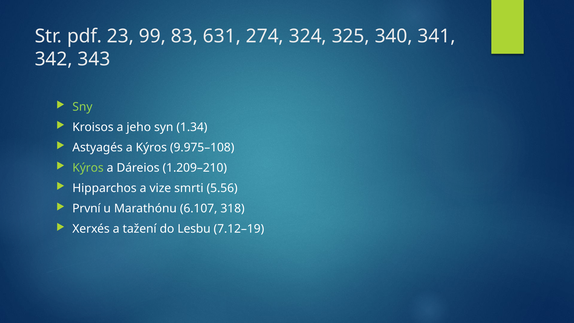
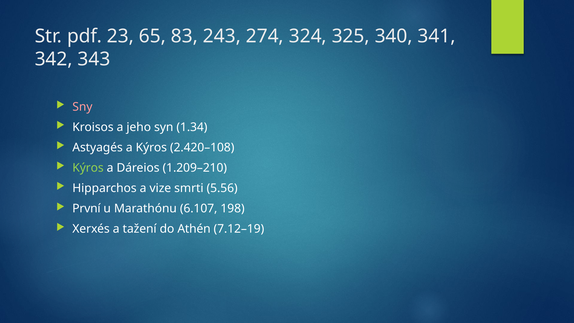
99: 99 -> 65 (152, 36)
631: 631 -> 243 (222, 36)
Sny colour: light green -> pink (82, 107)
9.975–108: 9.975–108 -> 2.420–108 (202, 148)
318: 318 -> 198 (233, 209)
Lesbu: Lesbu -> Athén (194, 229)
